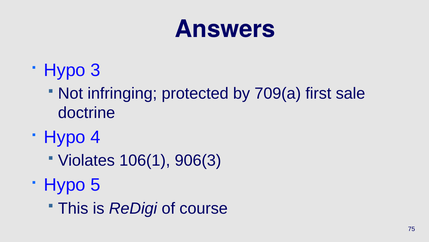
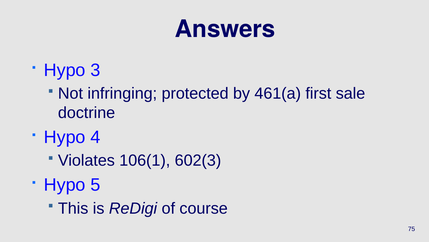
709(a: 709(a -> 461(a (278, 93)
906(3: 906(3 -> 602(3 (198, 160)
